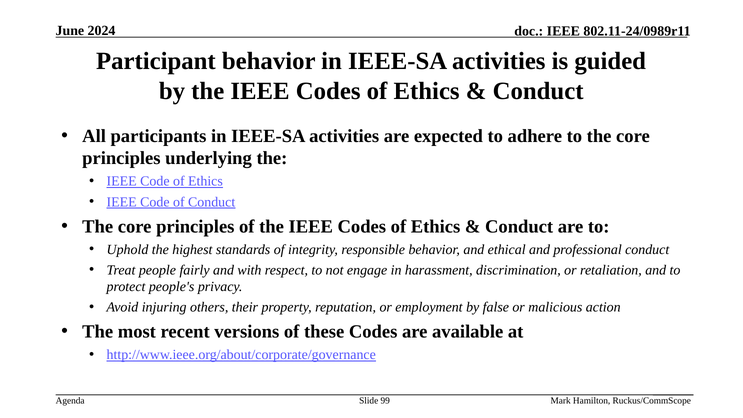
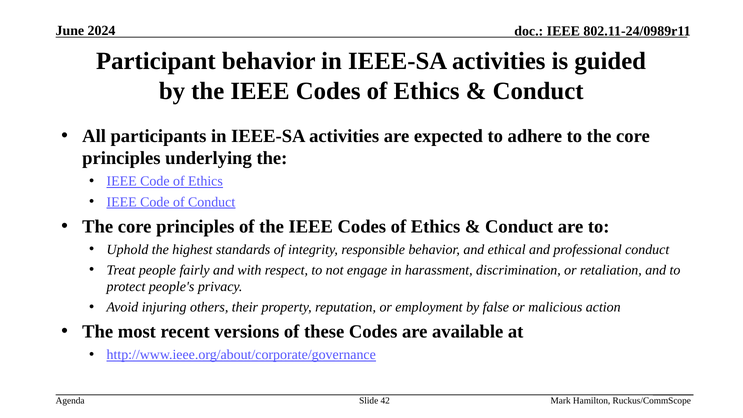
99: 99 -> 42 (385, 401)
